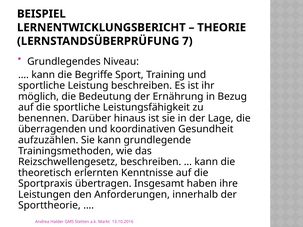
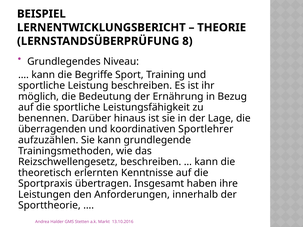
7: 7 -> 8 (187, 41)
Gesundheit: Gesundheit -> Sportlehrer (206, 129)
